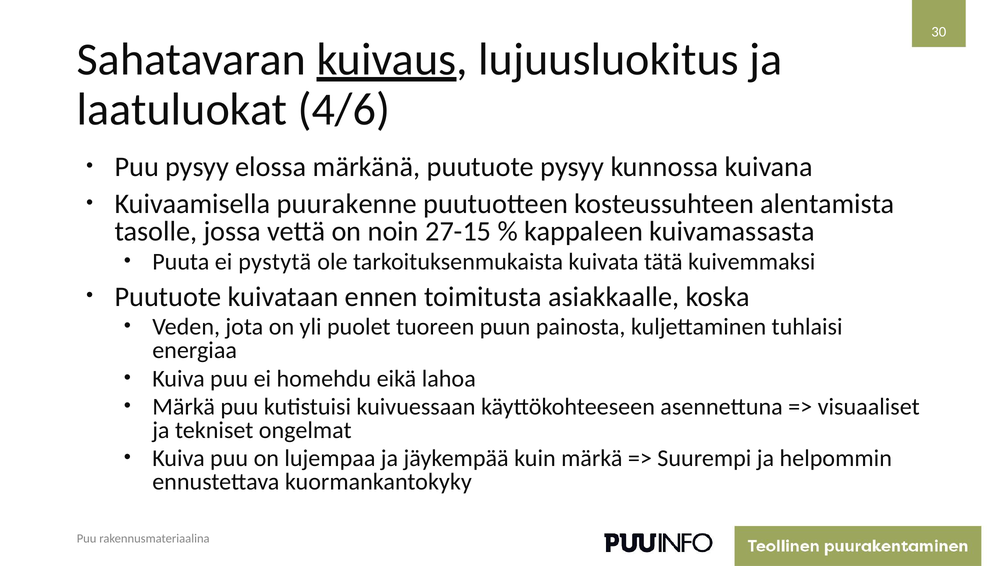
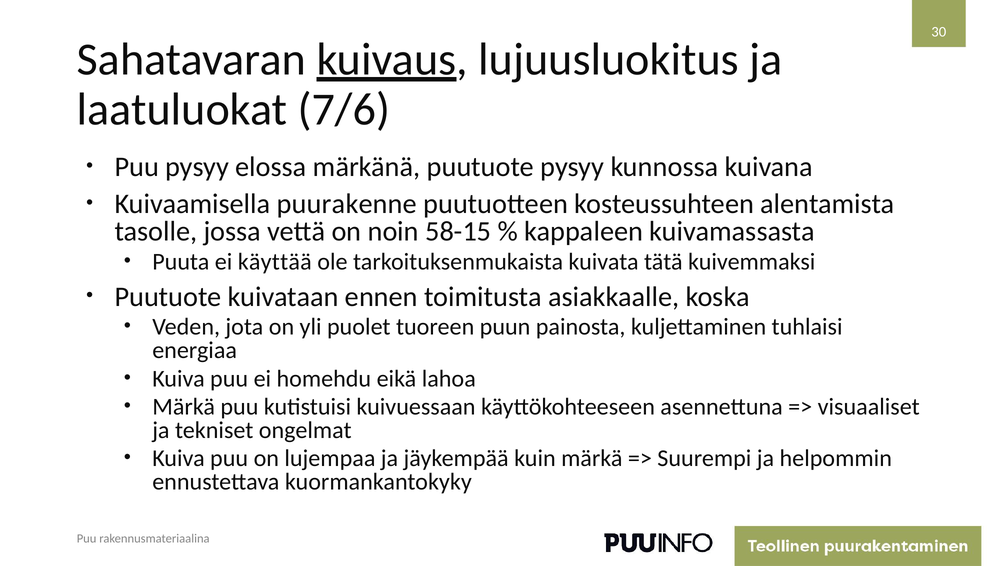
4/6: 4/6 -> 7/6 (344, 110)
27-15: 27-15 -> 58-15 (458, 232)
pystytä: pystytä -> käyttää (275, 262)
